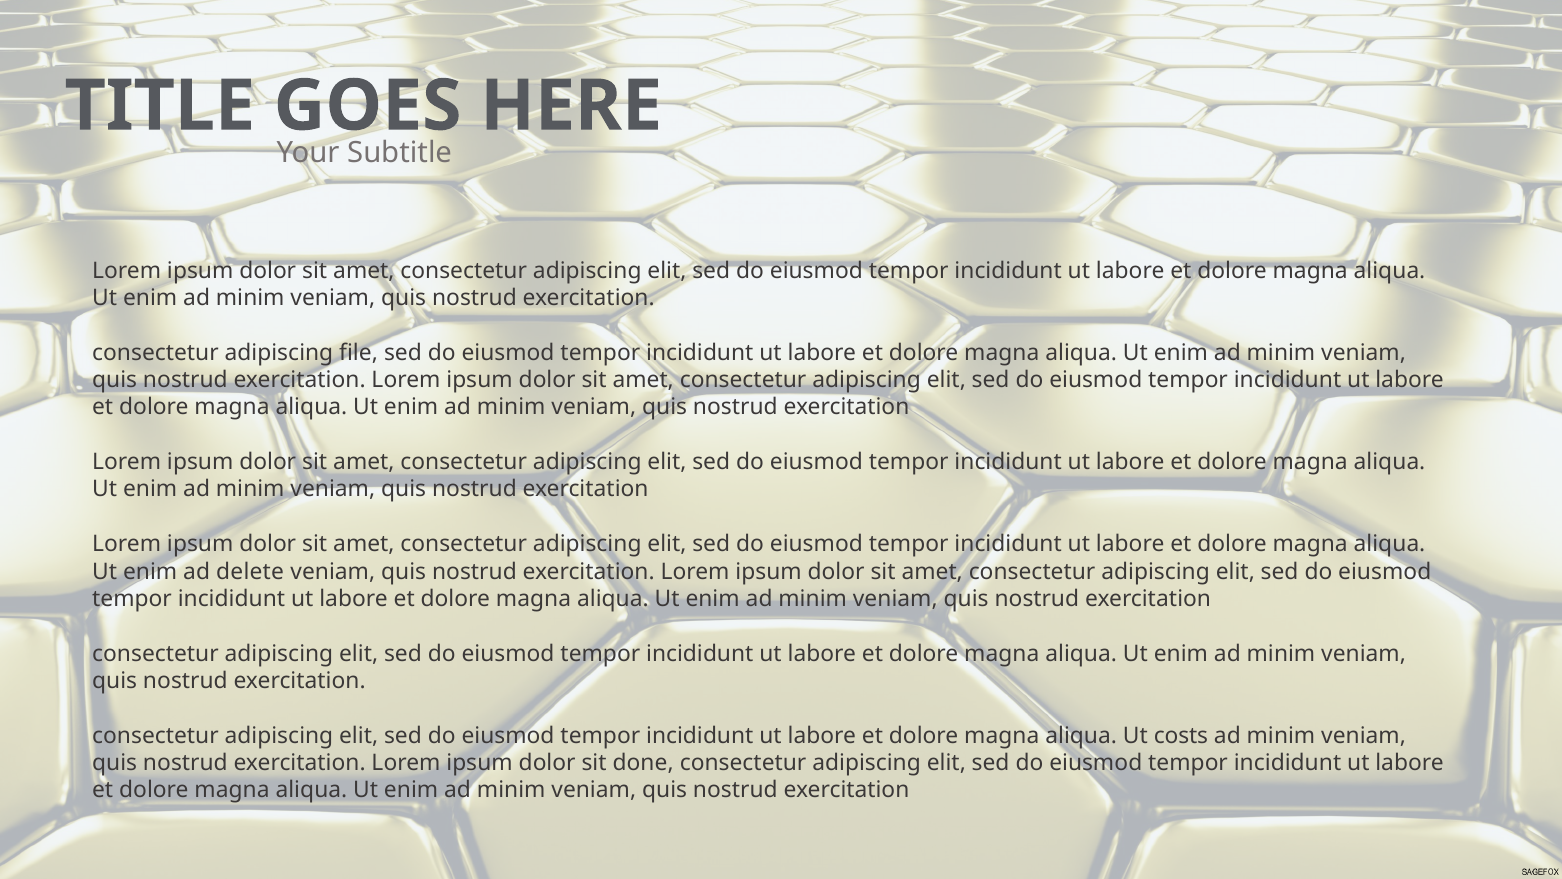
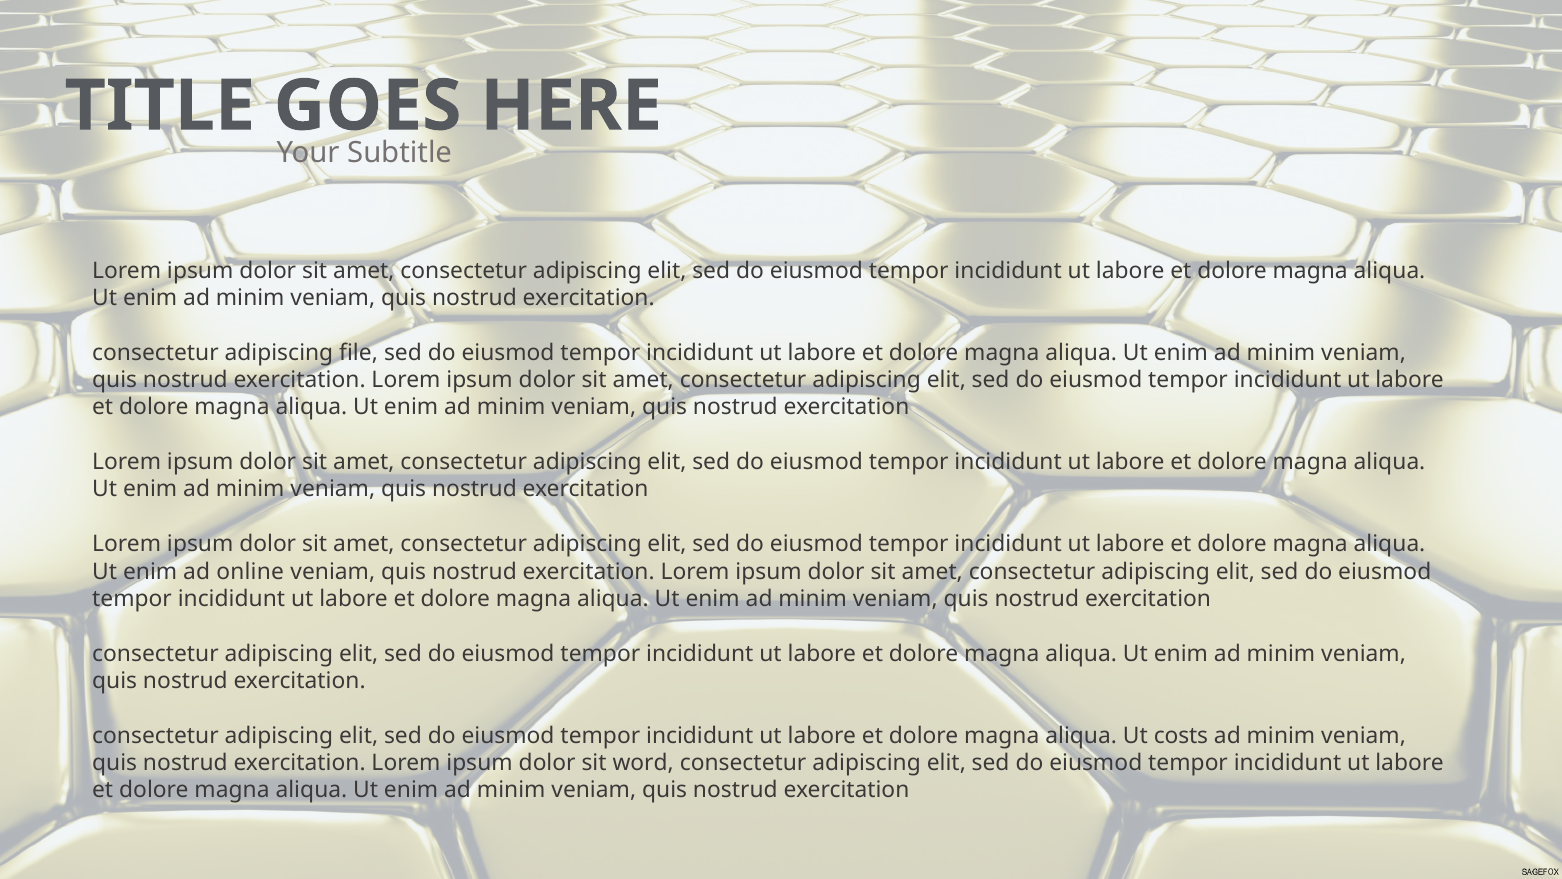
delete: delete -> online (250, 571)
done: done -> word (643, 763)
